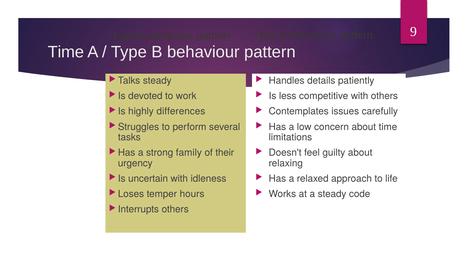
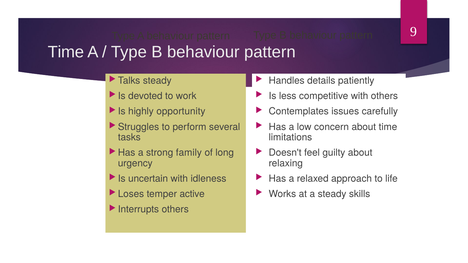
differences: differences -> opportunity (181, 112)
their: their -> long (225, 153)
hours: hours -> active (192, 194)
code: code -> skills (360, 194)
